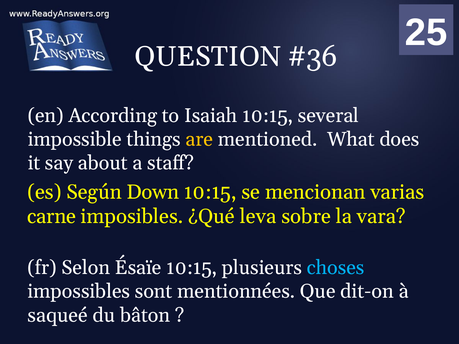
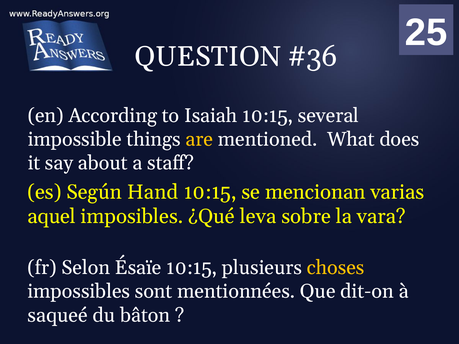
Down: Down -> Hand (153, 192)
carne: carne -> aquel (52, 217)
choses colour: light blue -> yellow (336, 268)
